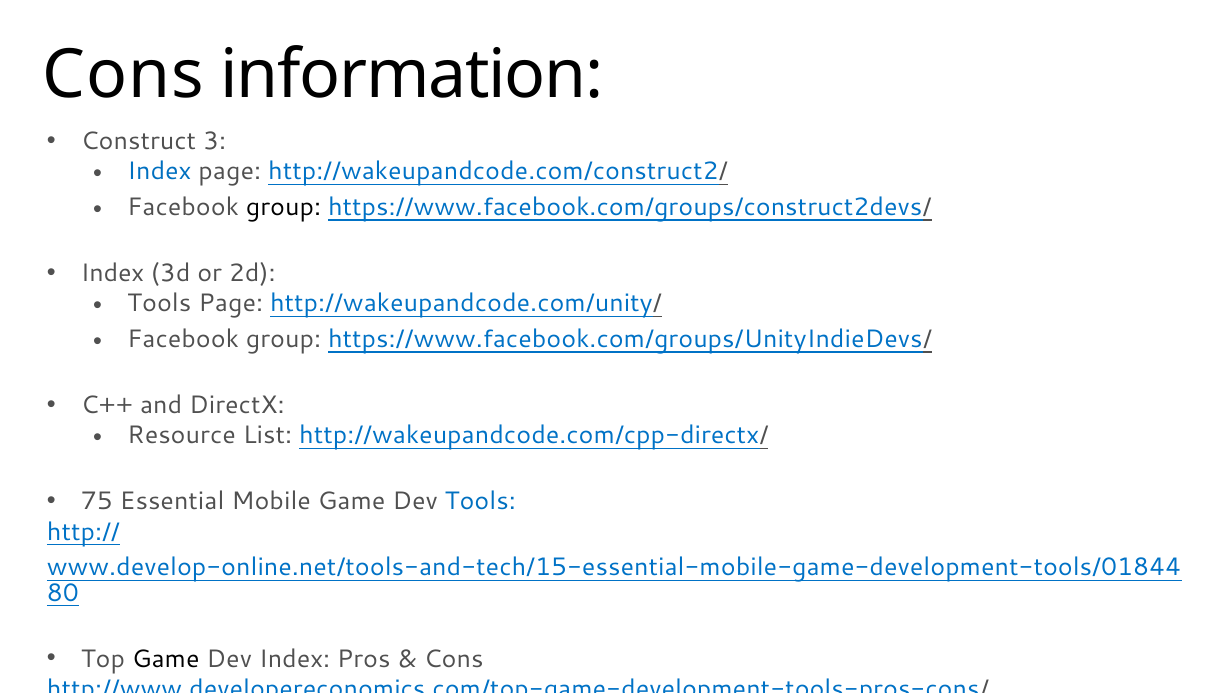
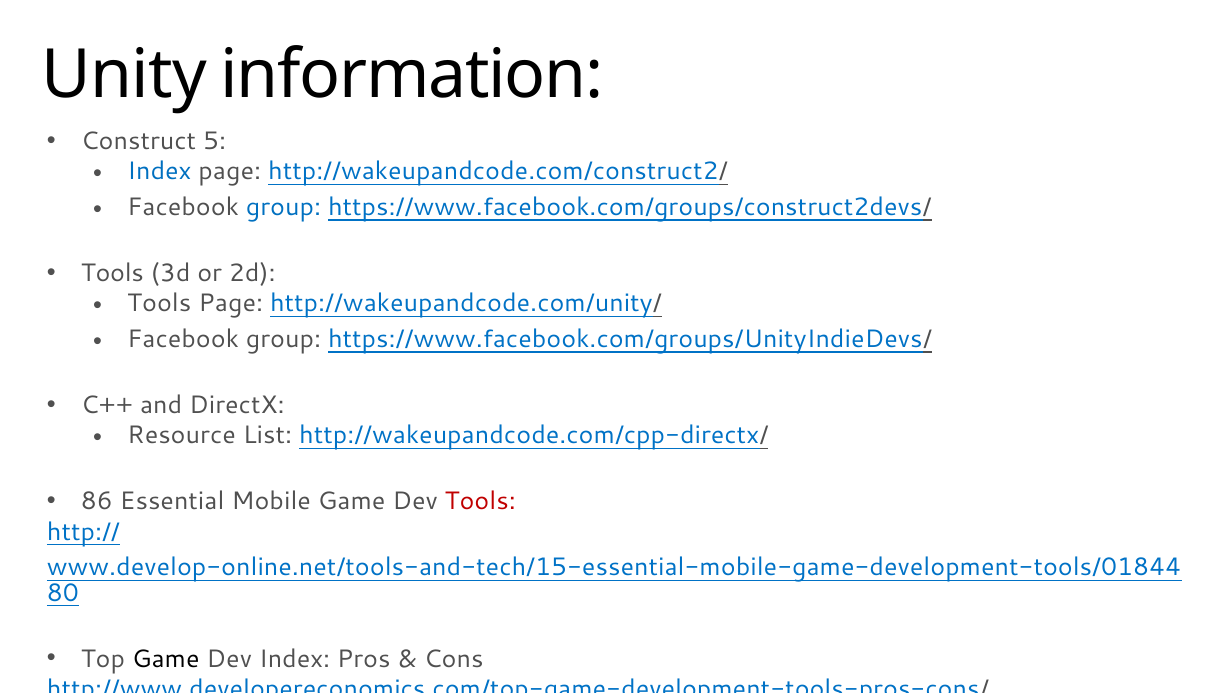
Cons: Cons -> Unity (124, 75)
3: 3 -> 5 (215, 141)
group colour: black -> blue (283, 207)
Index: Index -> Tools (112, 273)
75: 75 -> 86 (97, 502)
Tools colour: blue -> red (480, 502)
